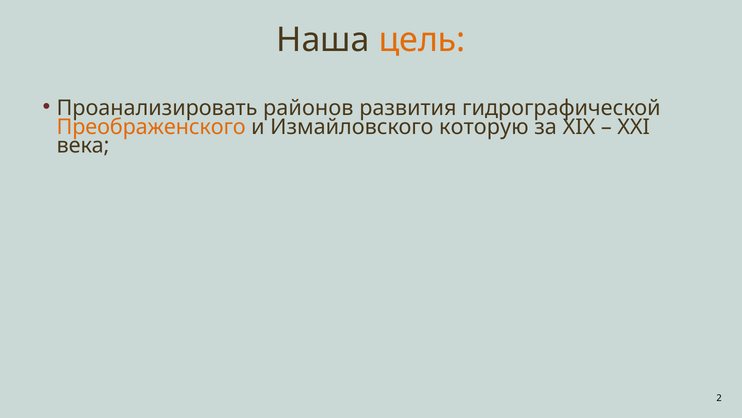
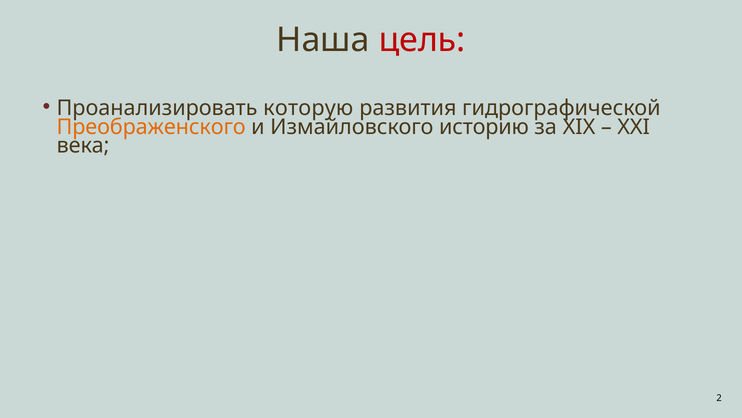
цель colour: orange -> red (422, 40)
районов: районов -> которую (308, 108)
которую: которую -> историю (484, 127)
